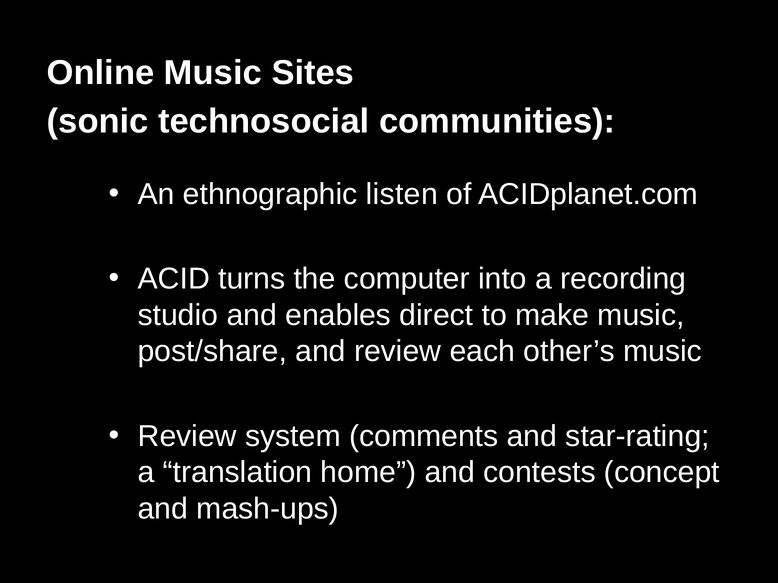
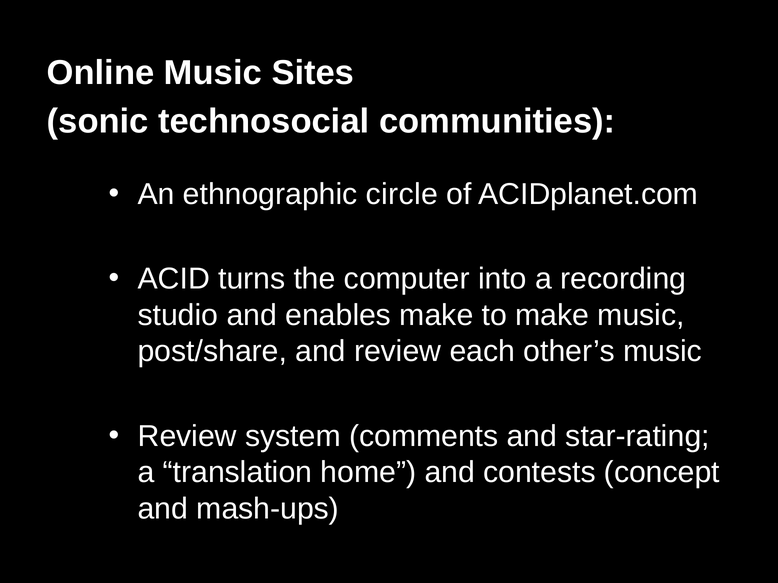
listen: listen -> circle (402, 194)
enables direct: direct -> make (436, 315)
